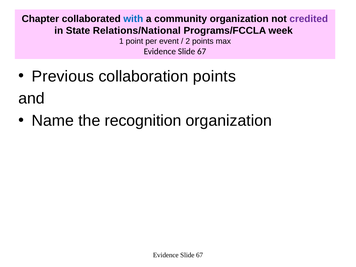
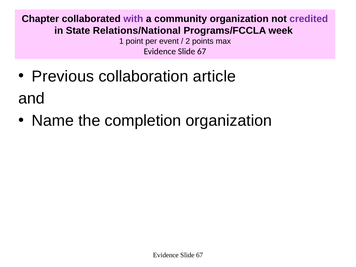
with colour: blue -> purple (133, 19)
collaboration points: points -> article (214, 76)
recognition: recognition -> completion (143, 121)
